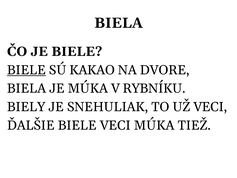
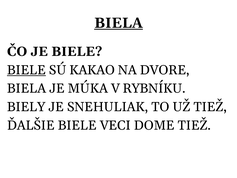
BIELA underline: none -> present (118, 23)
UŽ VECI: VECI -> TIEŽ (210, 107)
VECI MÚKA: MÚKA -> DOME (154, 125)
